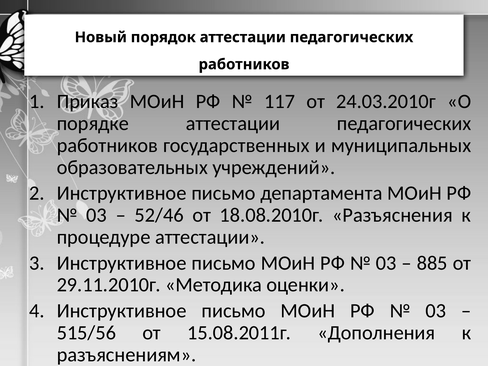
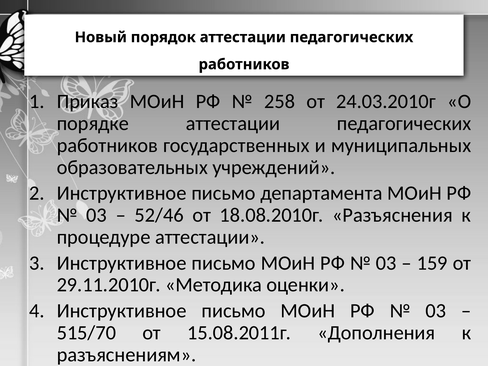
117: 117 -> 258 (280, 101)
885: 885 -> 159 (432, 263)
515/56: 515/56 -> 515/70 (86, 333)
